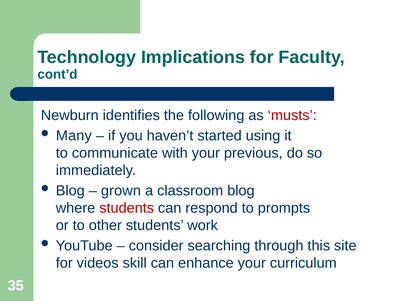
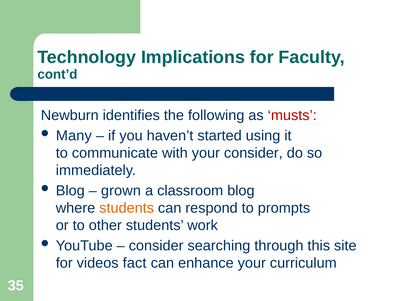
your previous: previous -> consider (253, 153)
students colour: red -> orange (127, 208)
skill: skill -> fact (135, 263)
